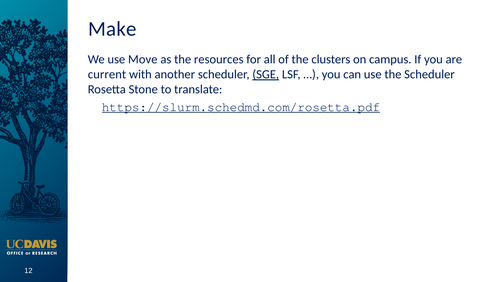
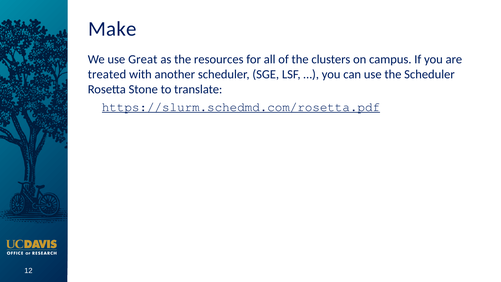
Move: Move -> Great (143, 59)
current: current -> treated (107, 74)
SGE underline: present -> none (266, 74)
